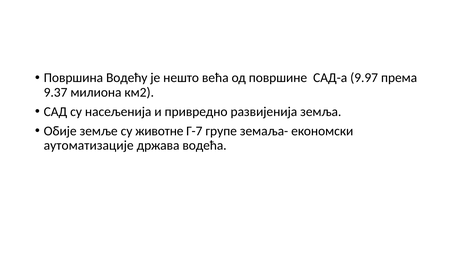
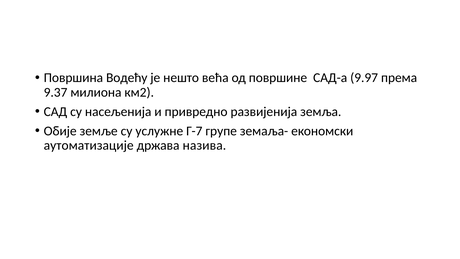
животне: животне -> услужне (159, 131)
водећа: водећа -> назива (204, 145)
